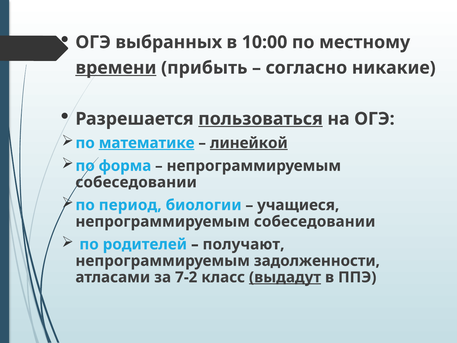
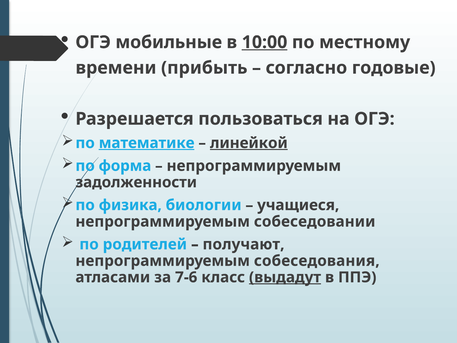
выбранных: выбранных -> мобильные (169, 42)
10:00 underline: none -> present (265, 42)
времени underline: present -> none (116, 68)
никакие: никакие -> годовые (394, 68)
пользоваться underline: present -> none (261, 119)
собеседовании: собеседовании -> задолженности (136, 182)
период: период -> физика (130, 205)
задолженности: задолженности -> собеседования (317, 261)
7-2: 7-2 -> 7-6 (186, 277)
